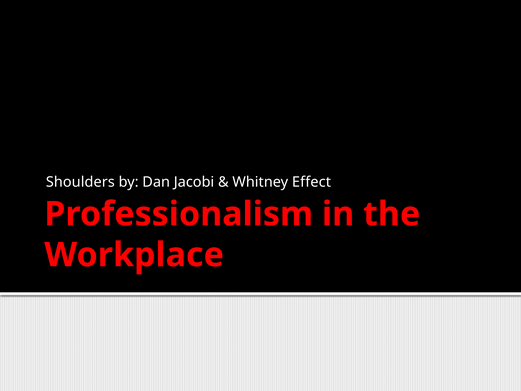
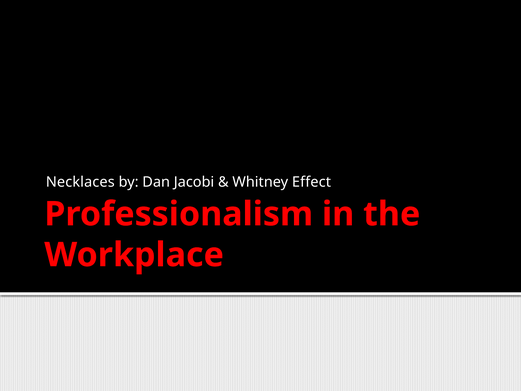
Shoulders: Shoulders -> Necklaces (80, 182)
